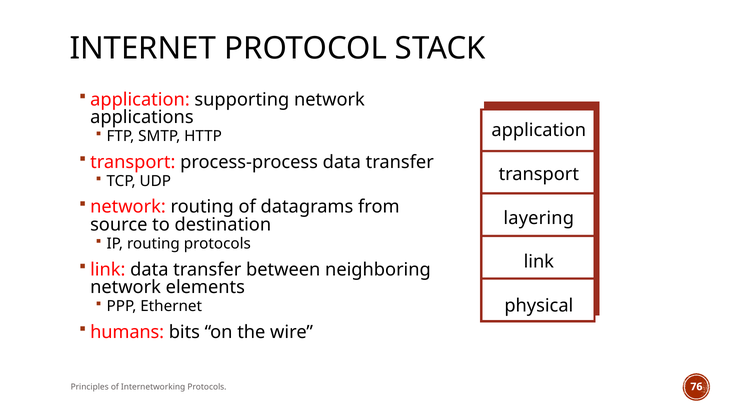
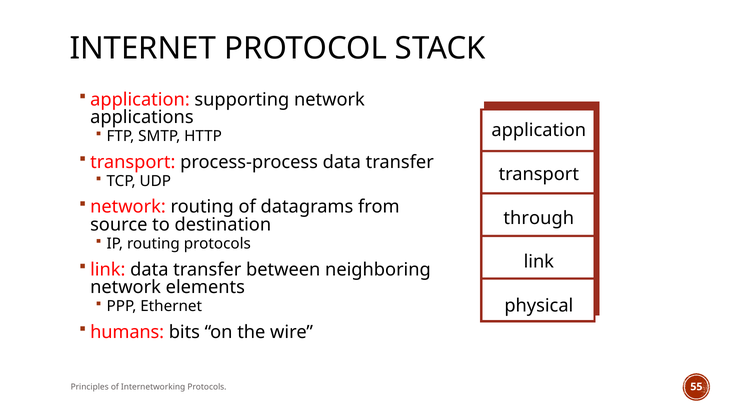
layering: layering -> through (539, 218)
76: 76 -> 55 (696, 386)
